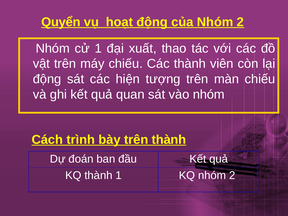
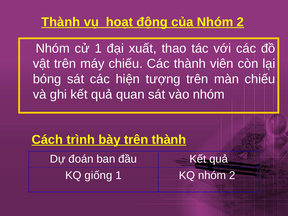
Quyển: Quyển -> Thành (61, 22)
động: động -> bóng (47, 79)
KQ thành: thành -> giống (98, 175)
